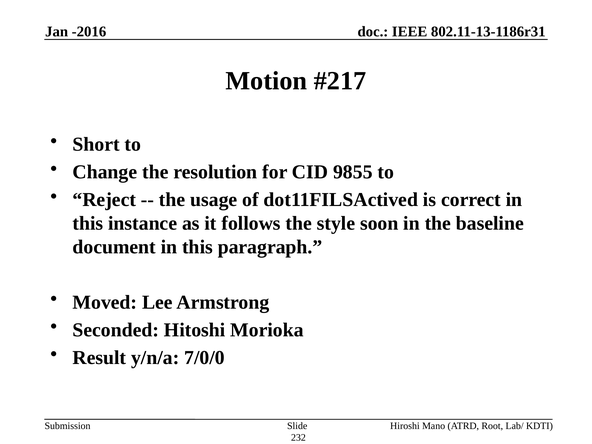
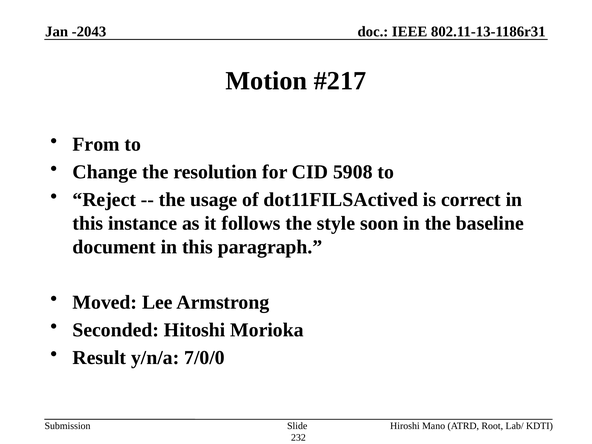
-2016: -2016 -> -2043 (89, 32)
Short: Short -> From (96, 144)
9855: 9855 -> 5908 (353, 172)
